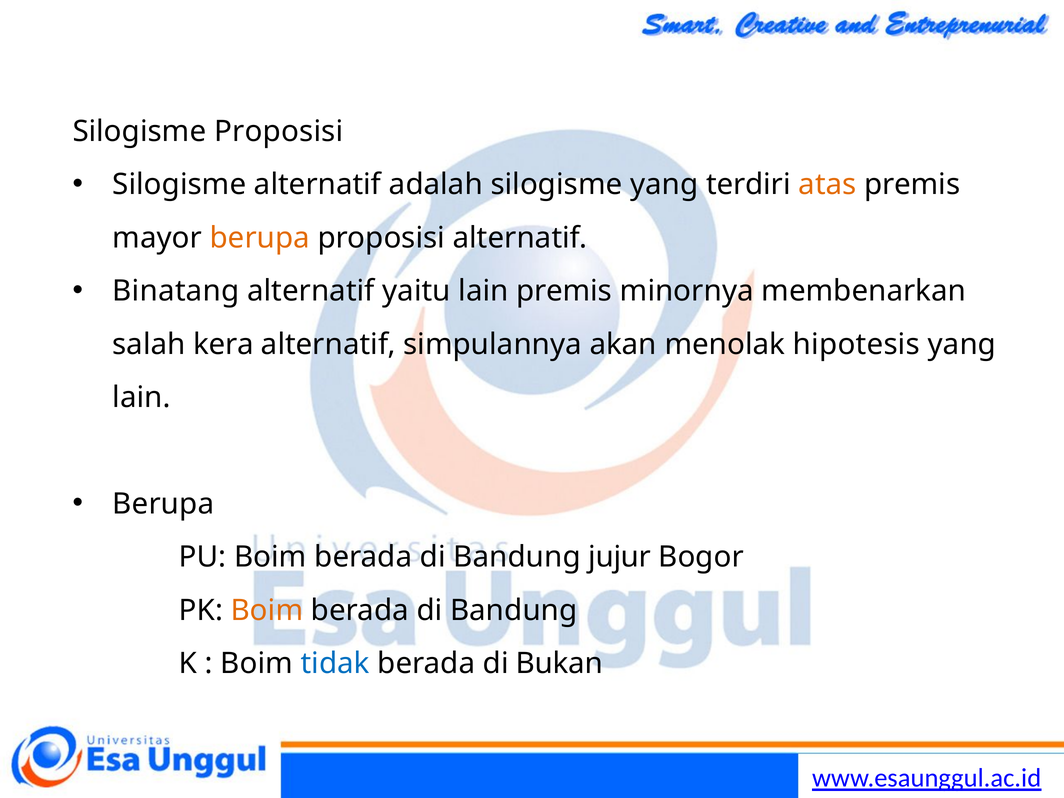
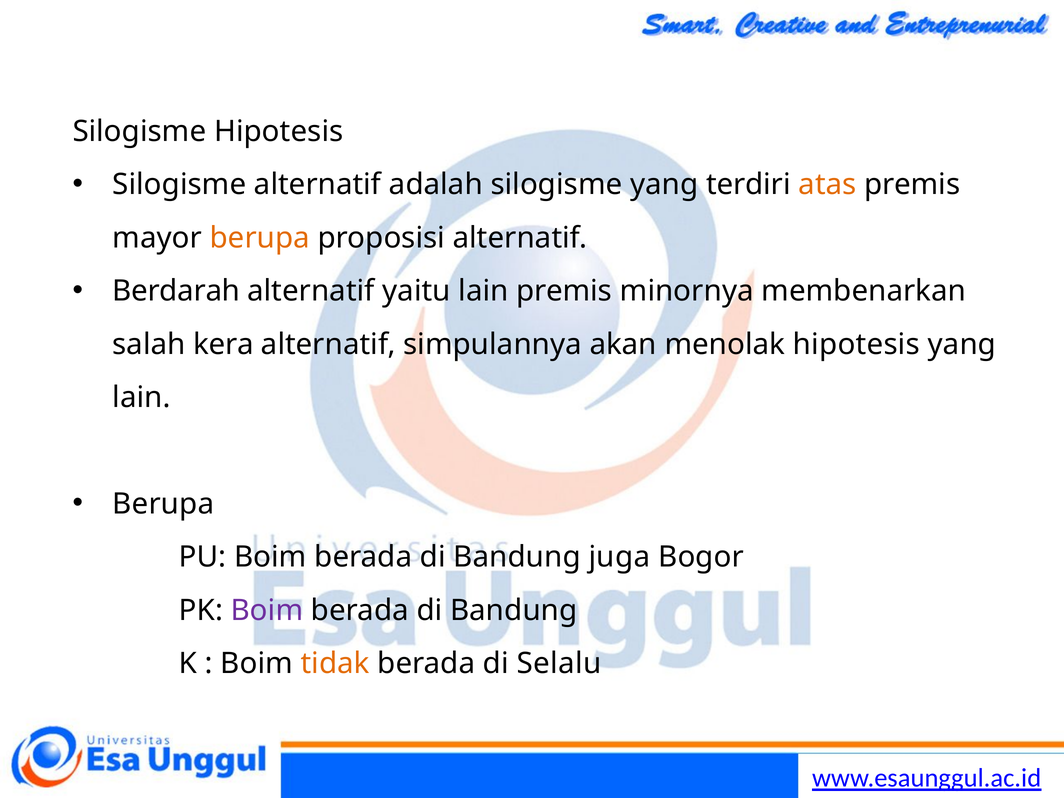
Silogisme Proposisi: Proposisi -> Hipotesis (279, 131)
Binatang: Binatang -> Berdarah (176, 291)
jujur: jujur -> juga (619, 557)
Boim colour: orange -> purple (267, 610)
tidak colour: blue -> orange (335, 663)
Bukan: Bukan -> Selalu (559, 663)
